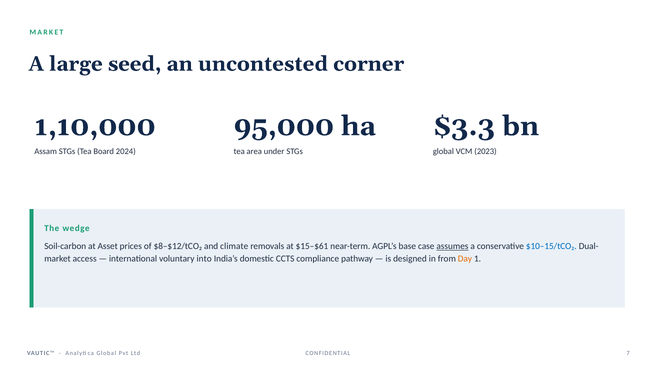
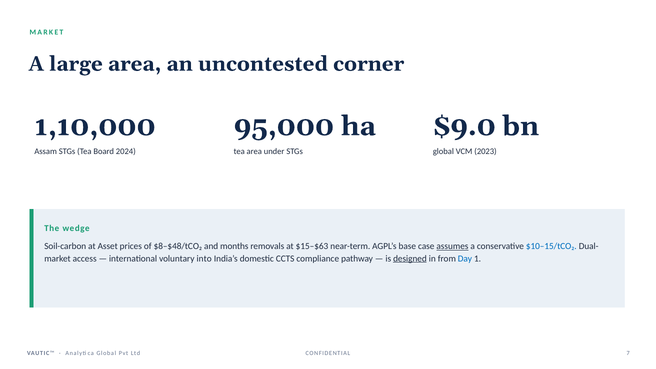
large seed: seed -> area (135, 64)
$3.3: $3.3 -> $9.0 (464, 126)
$8–$12/tCO₂: $8–$12/tCO₂ -> $8–$48/tCO₂ (178, 246)
climate: climate -> months (234, 246)
$15–$61: $15–$61 -> $15–$63 (312, 246)
designed underline: none -> present (410, 258)
Day colour: orange -> blue (465, 258)
